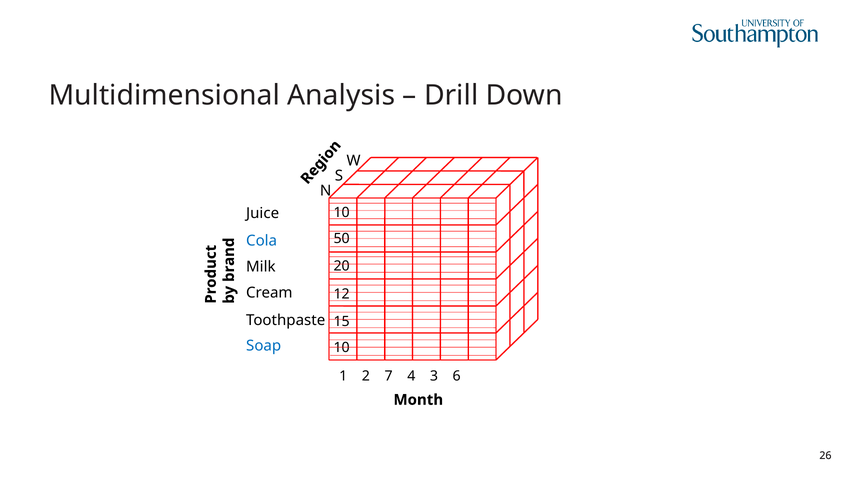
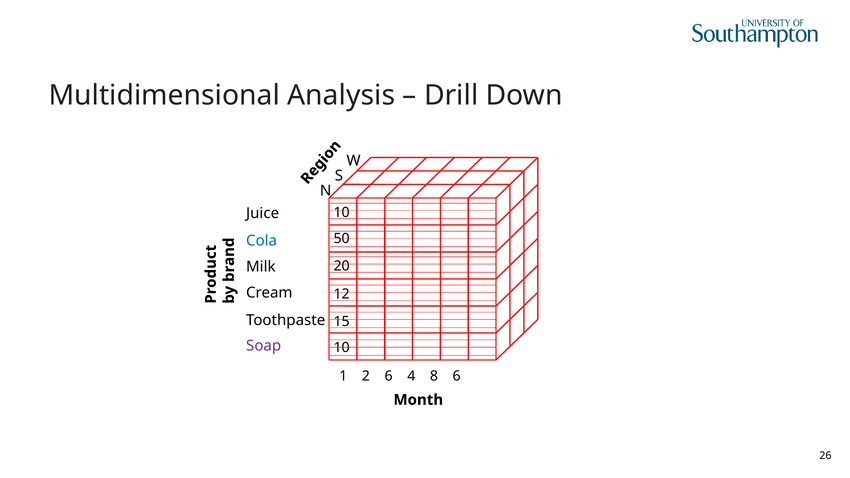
Soap colour: blue -> purple (264, 346)
2 7: 7 -> 6 (389, 376)
3: 3 -> 8 (434, 376)
